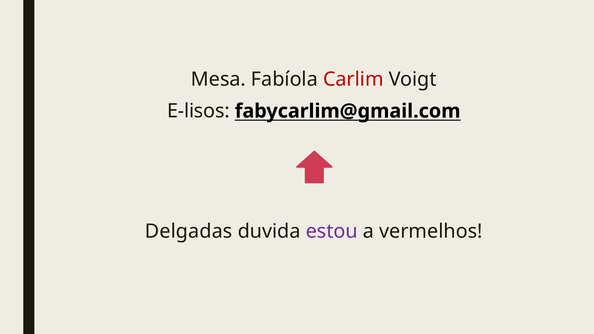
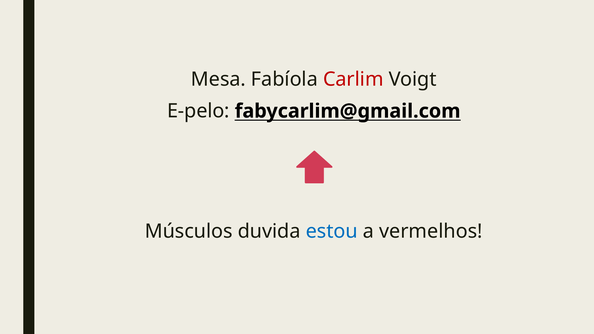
E-lisos: E-lisos -> E-pelo (198, 111)
Delgadas: Delgadas -> Músculos (189, 231)
estou colour: purple -> blue (332, 231)
